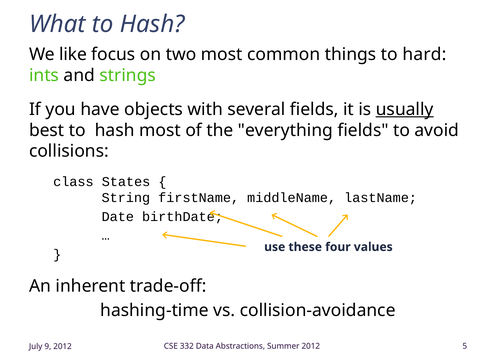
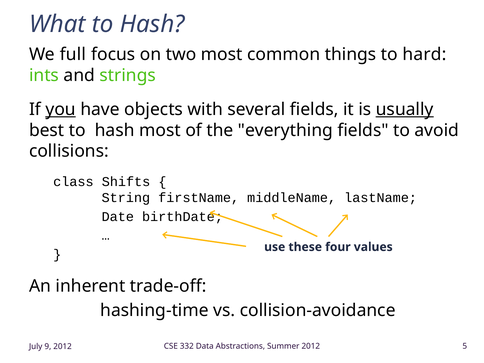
like: like -> full (73, 54)
you underline: none -> present (61, 109)
States: States -> Shifts (126, 182)
